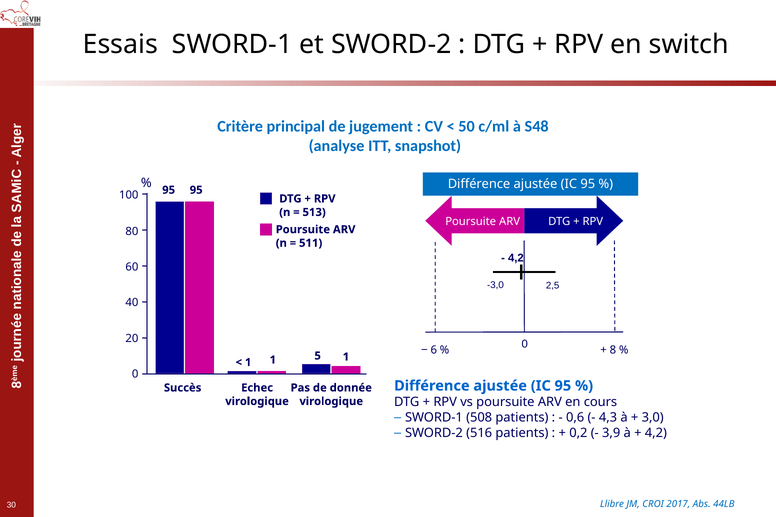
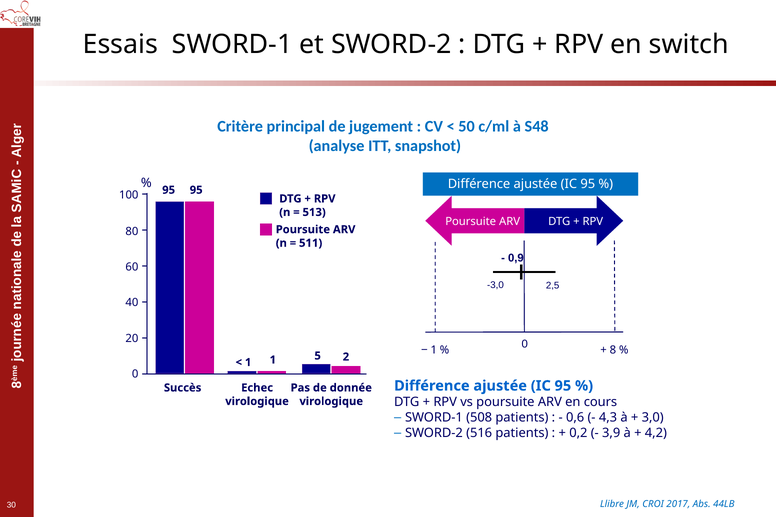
4,2: 4,2 -> 0,9 (516, 258)
6: 6 -> 1 (434, 350)
1 1: 1 -> 2 (346, 357)
